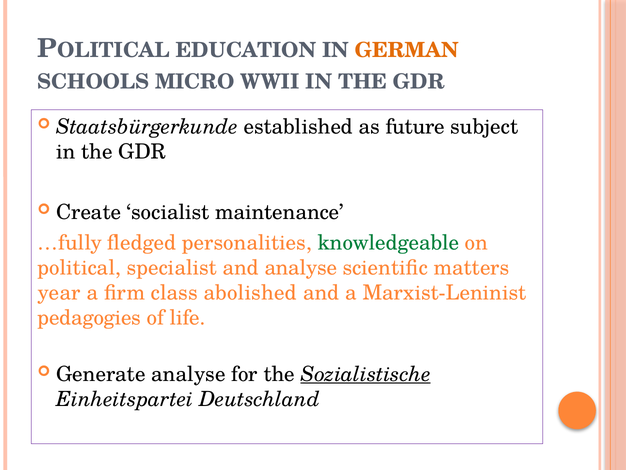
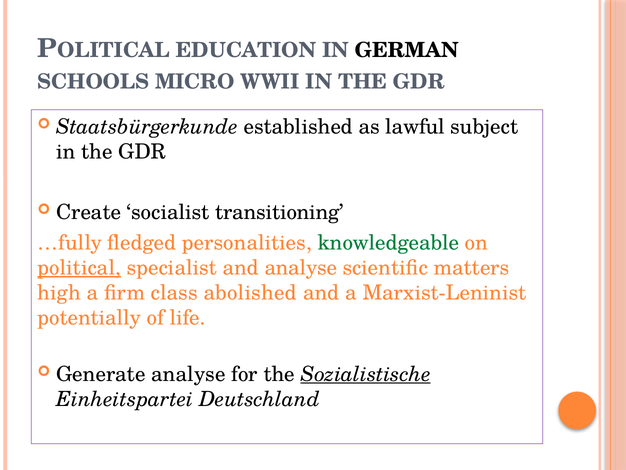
GERMAN colour: orange -> black (407, 51)
future: future -> lawful (415, 127)
maintenance: maintenance -> transitioning (279, 212)
political underline: none -> present (79, 267)
year: year -> high (59, 293)
pedagogies: pedagogies -> potentially (89, 318)
